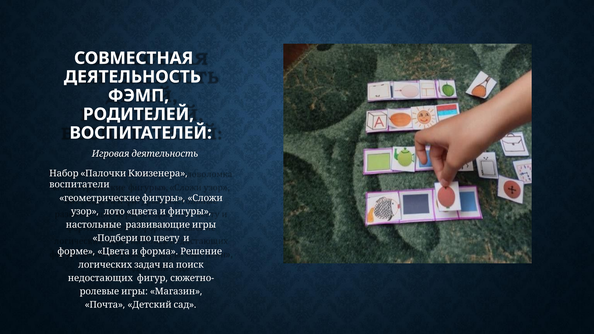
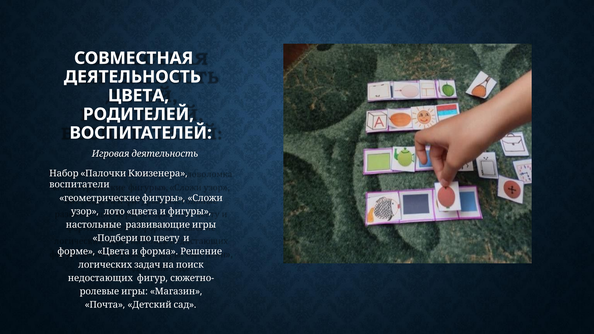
ФЭМП: ФЭМП -> ЦВЕТА (139, 96)
